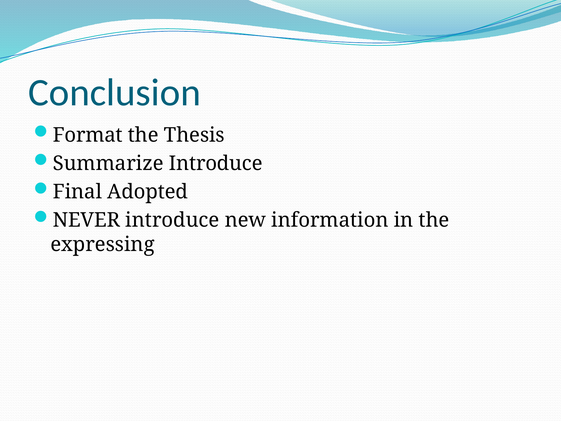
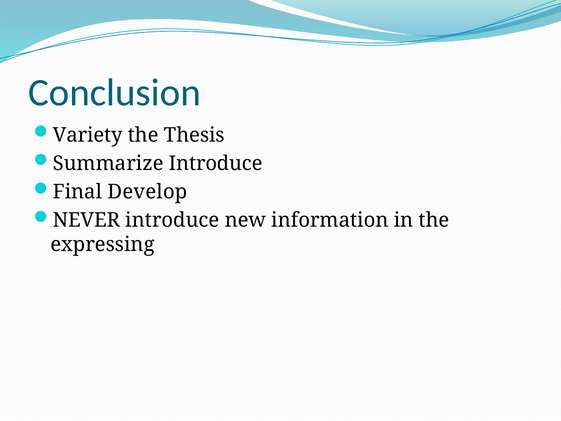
Format: Format -> Variety (88, 135)
Adopted: Adopted -> Develop (148, 192)
